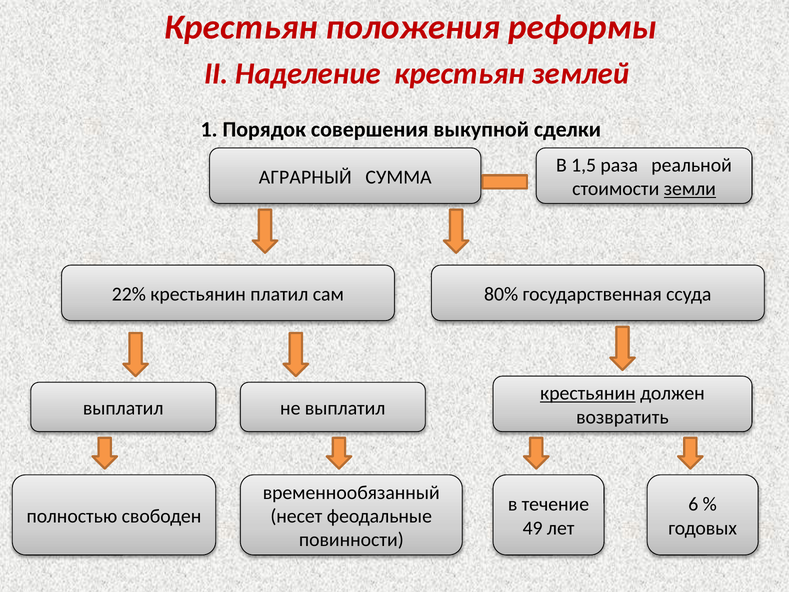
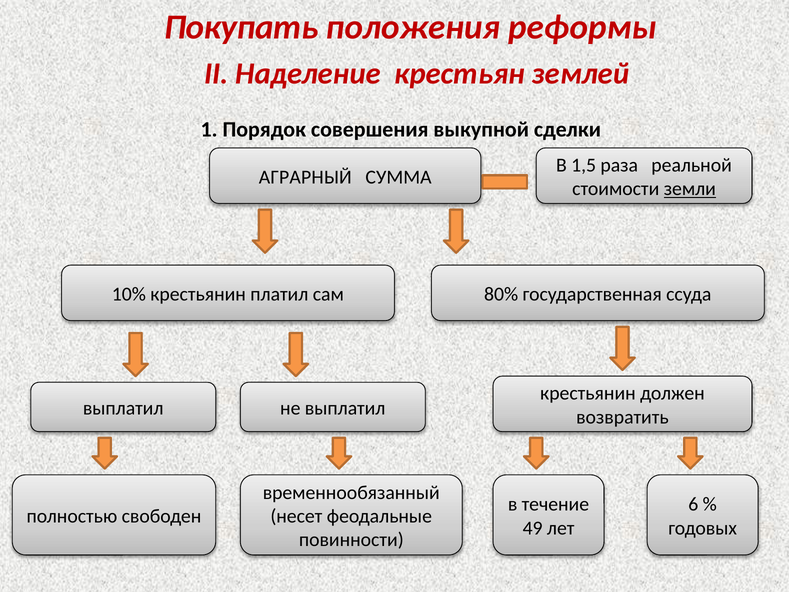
Крестьян: Крестьян -> Покупать (241, 27)
22%: 22% -> 10% (129, 294)
крестьянин underline: present -> none (588, 393)
